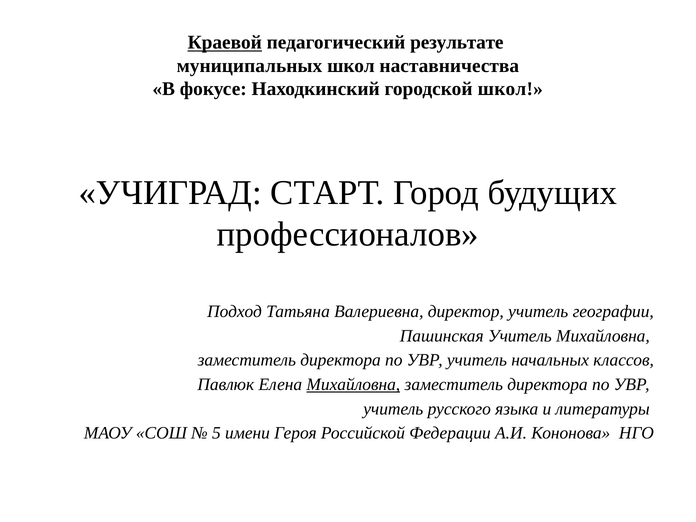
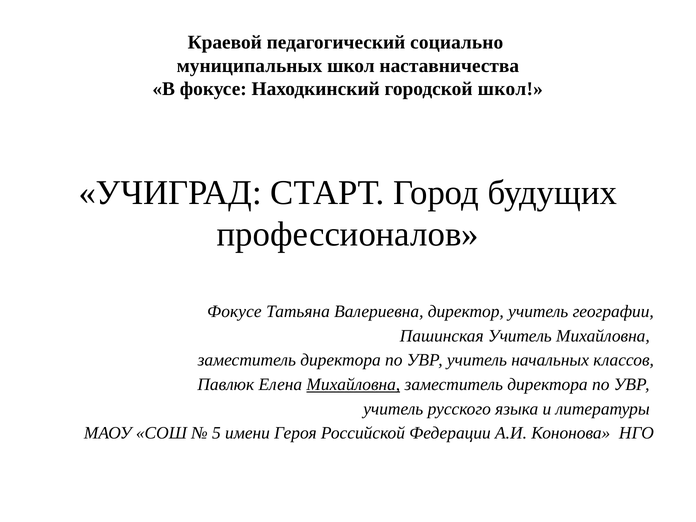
Краевой underline: present -> none (225, 43)
результате: результате -> социально (457, 43)
Подход: Подход -> Фокусе (234, 311)
